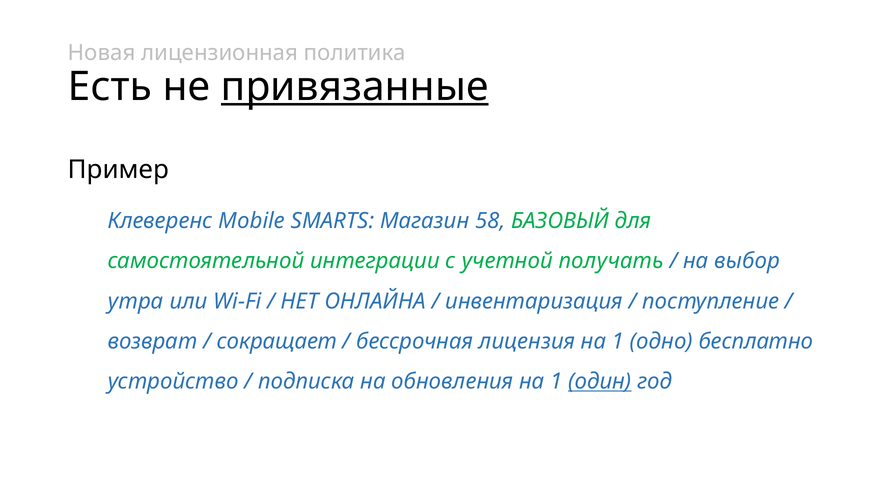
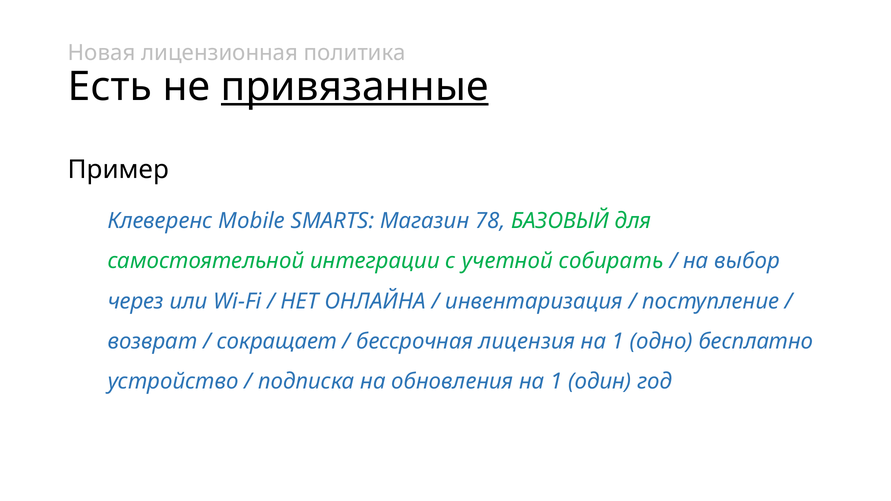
58: 58 -> 78 (490, 221)
получать: получать -> собирать (611, 261)
утра: утра -> через (136, 301)
один underline: present -> none (600, 382)
